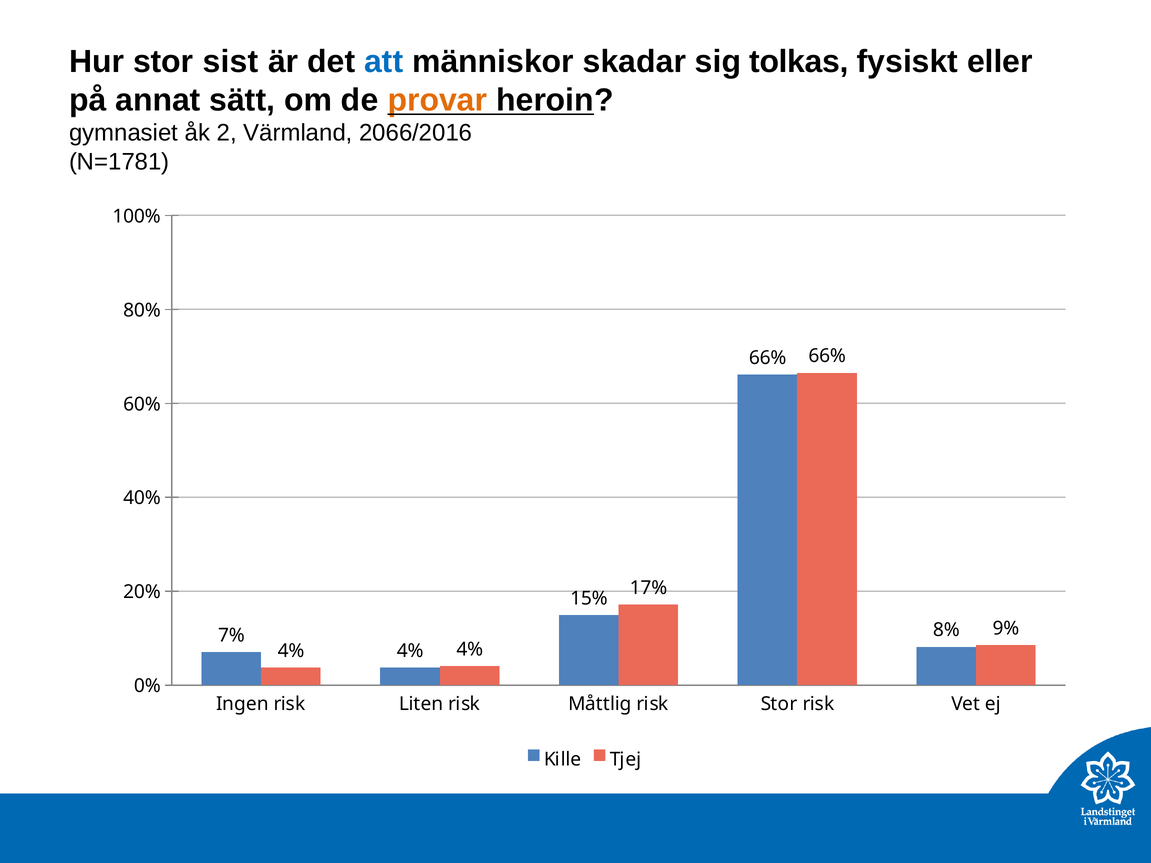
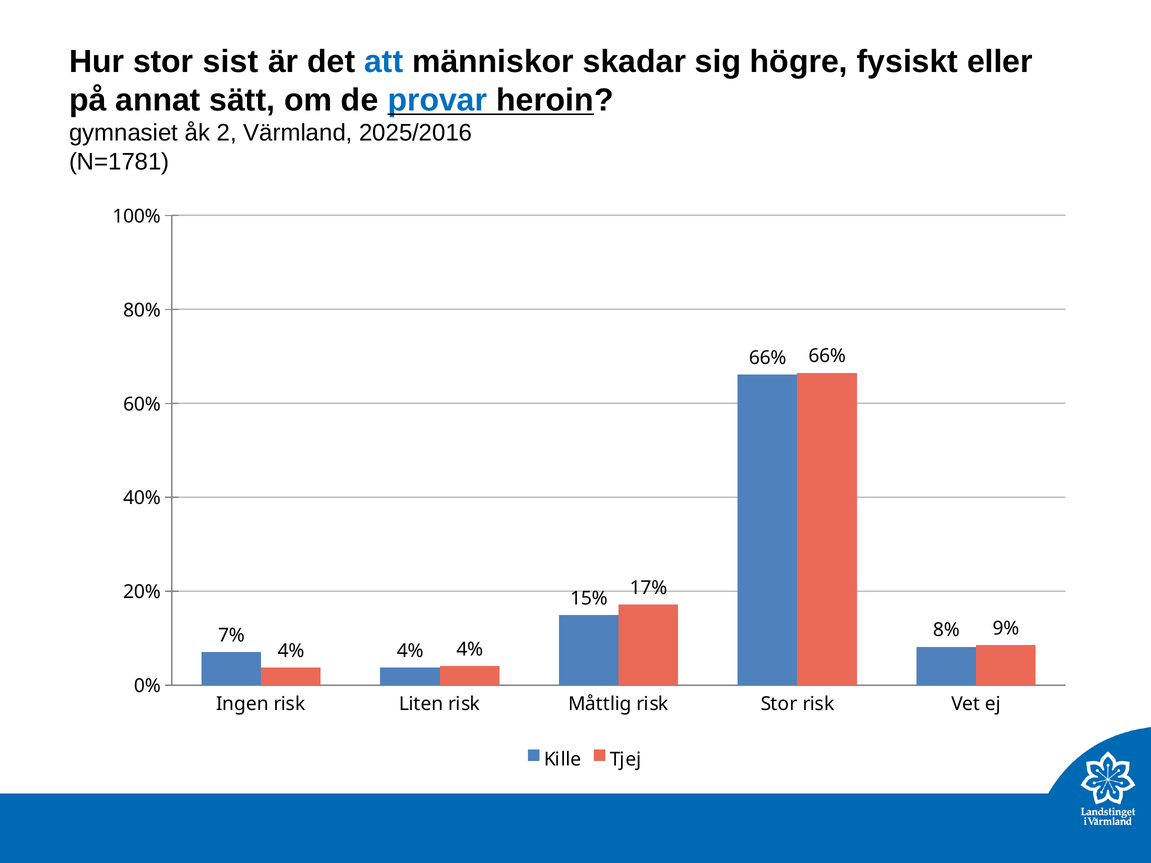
tolkas: tolkas -> högre (799, 62)
provar colour: orange -> blue (437, 100)
2066/2016: 2066/2016 -> 2025/2016 (416, 133)
